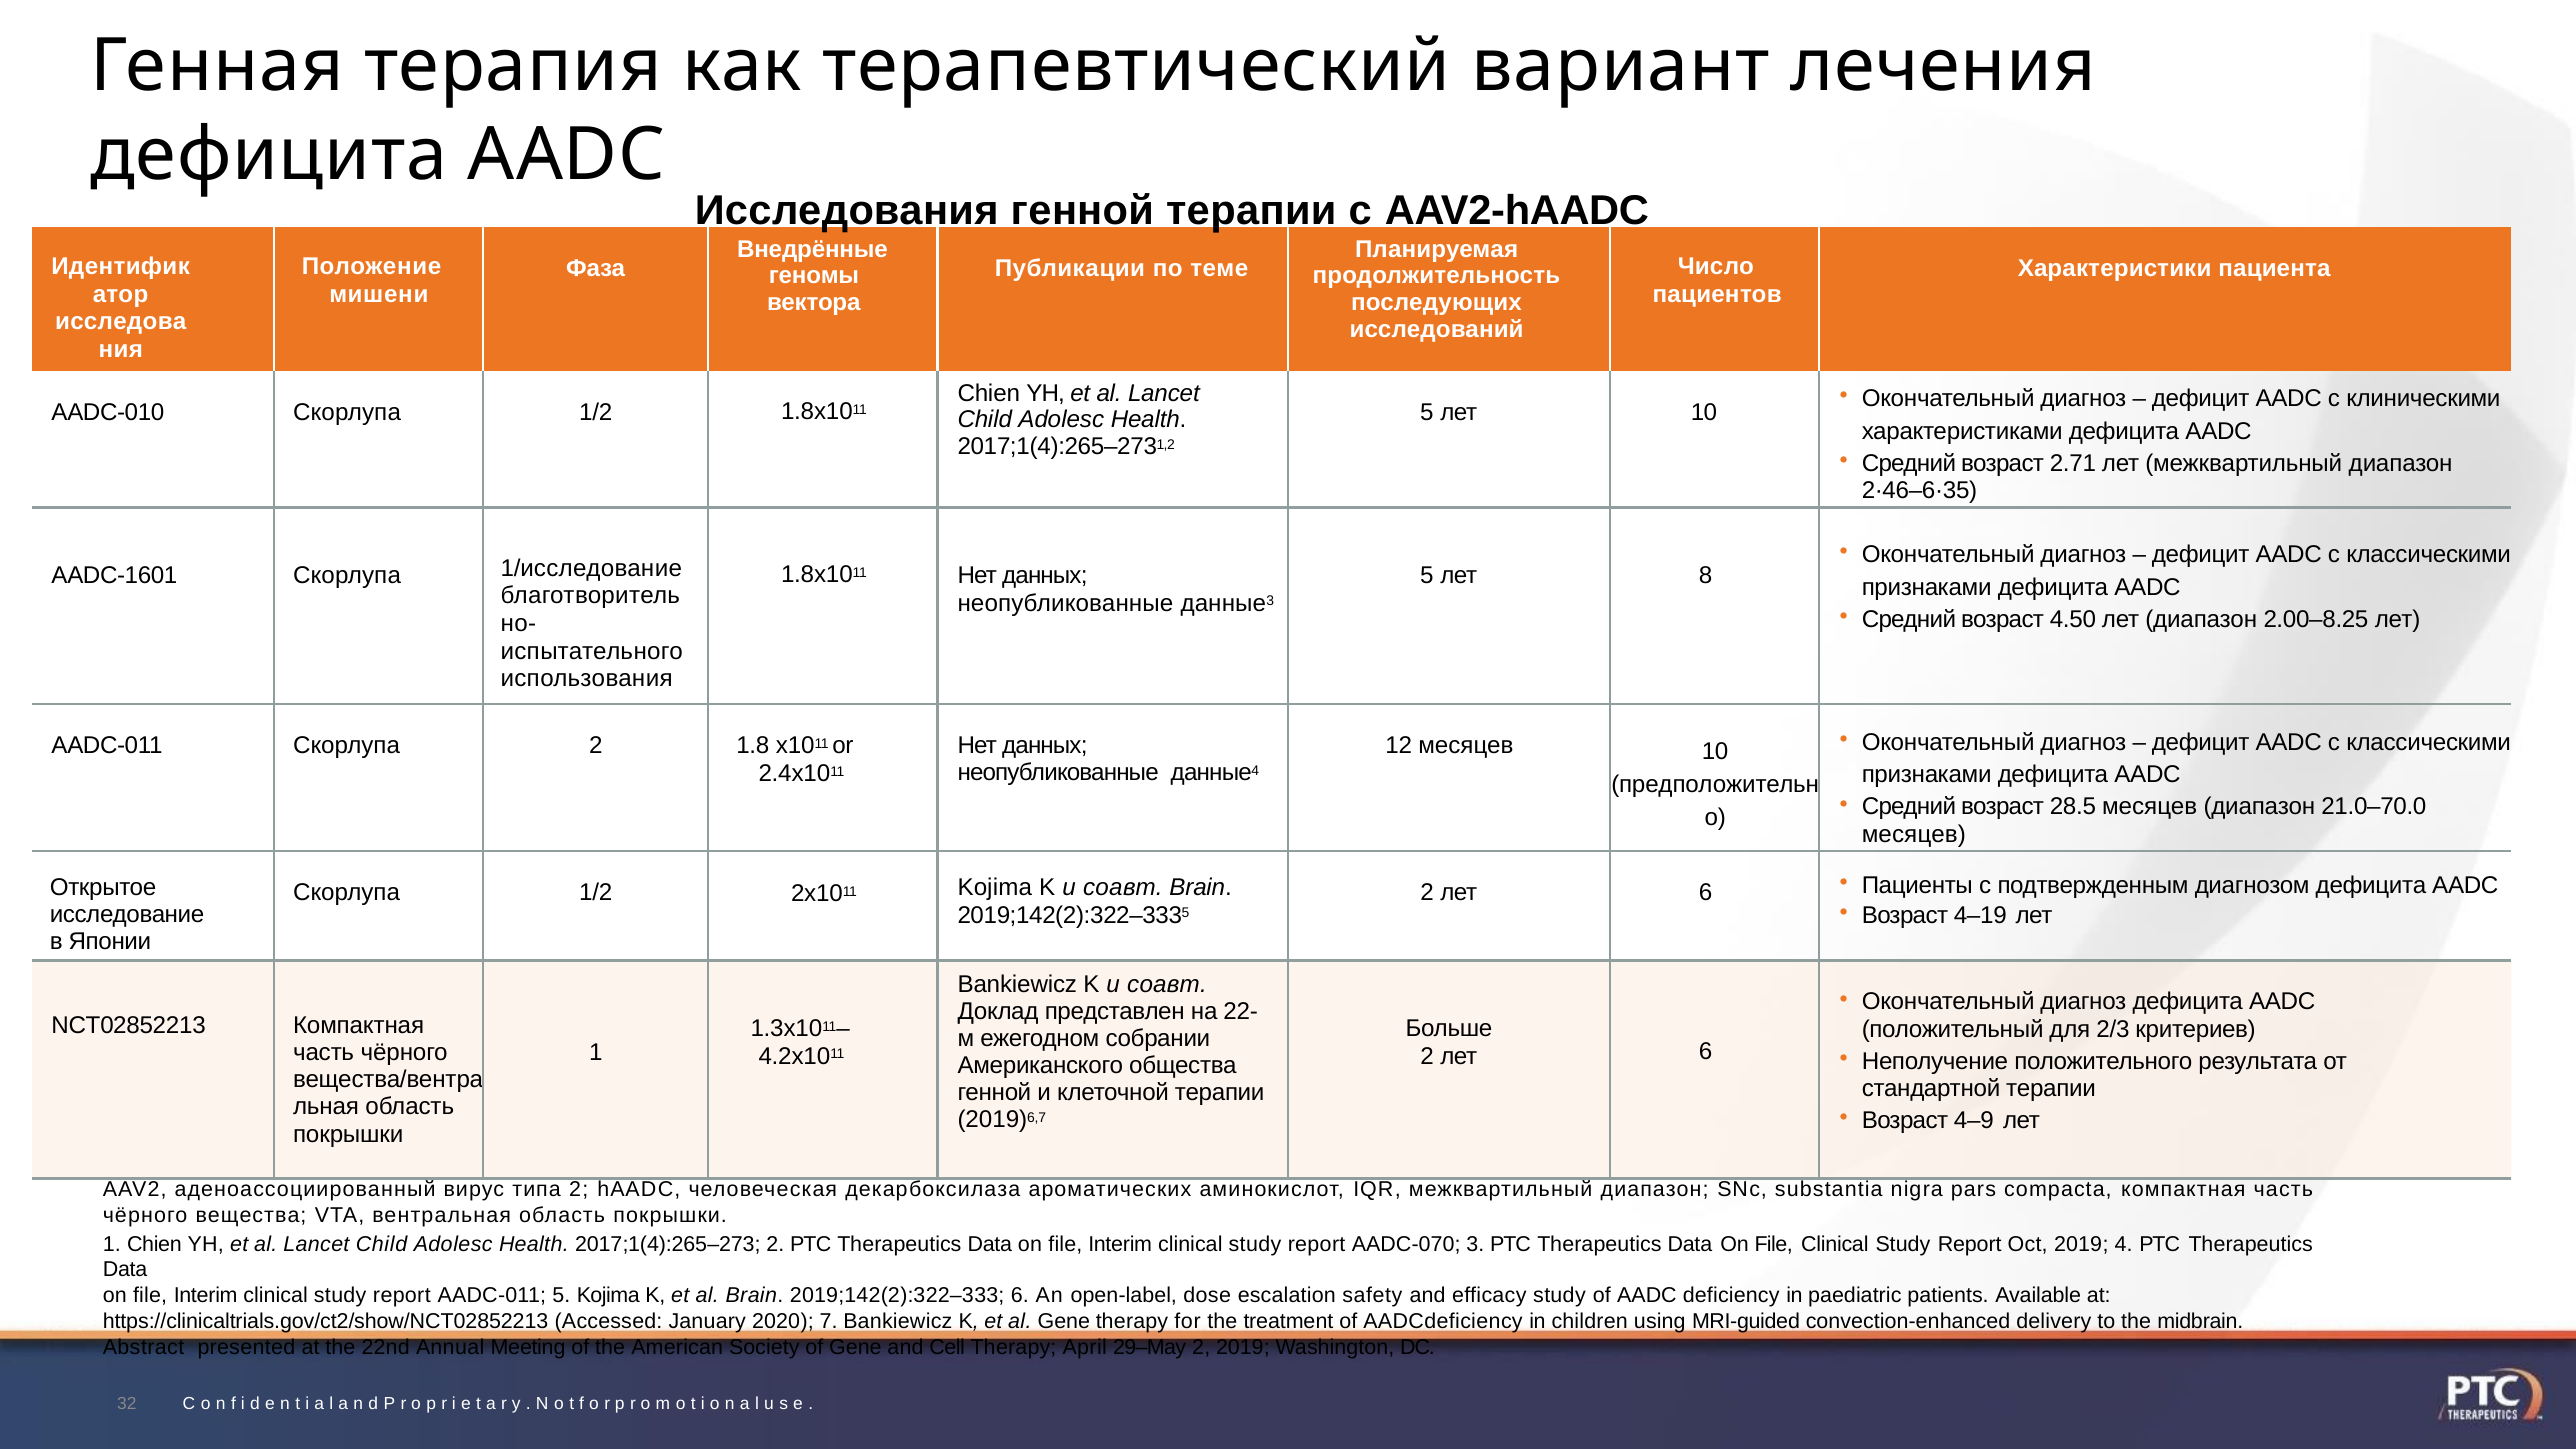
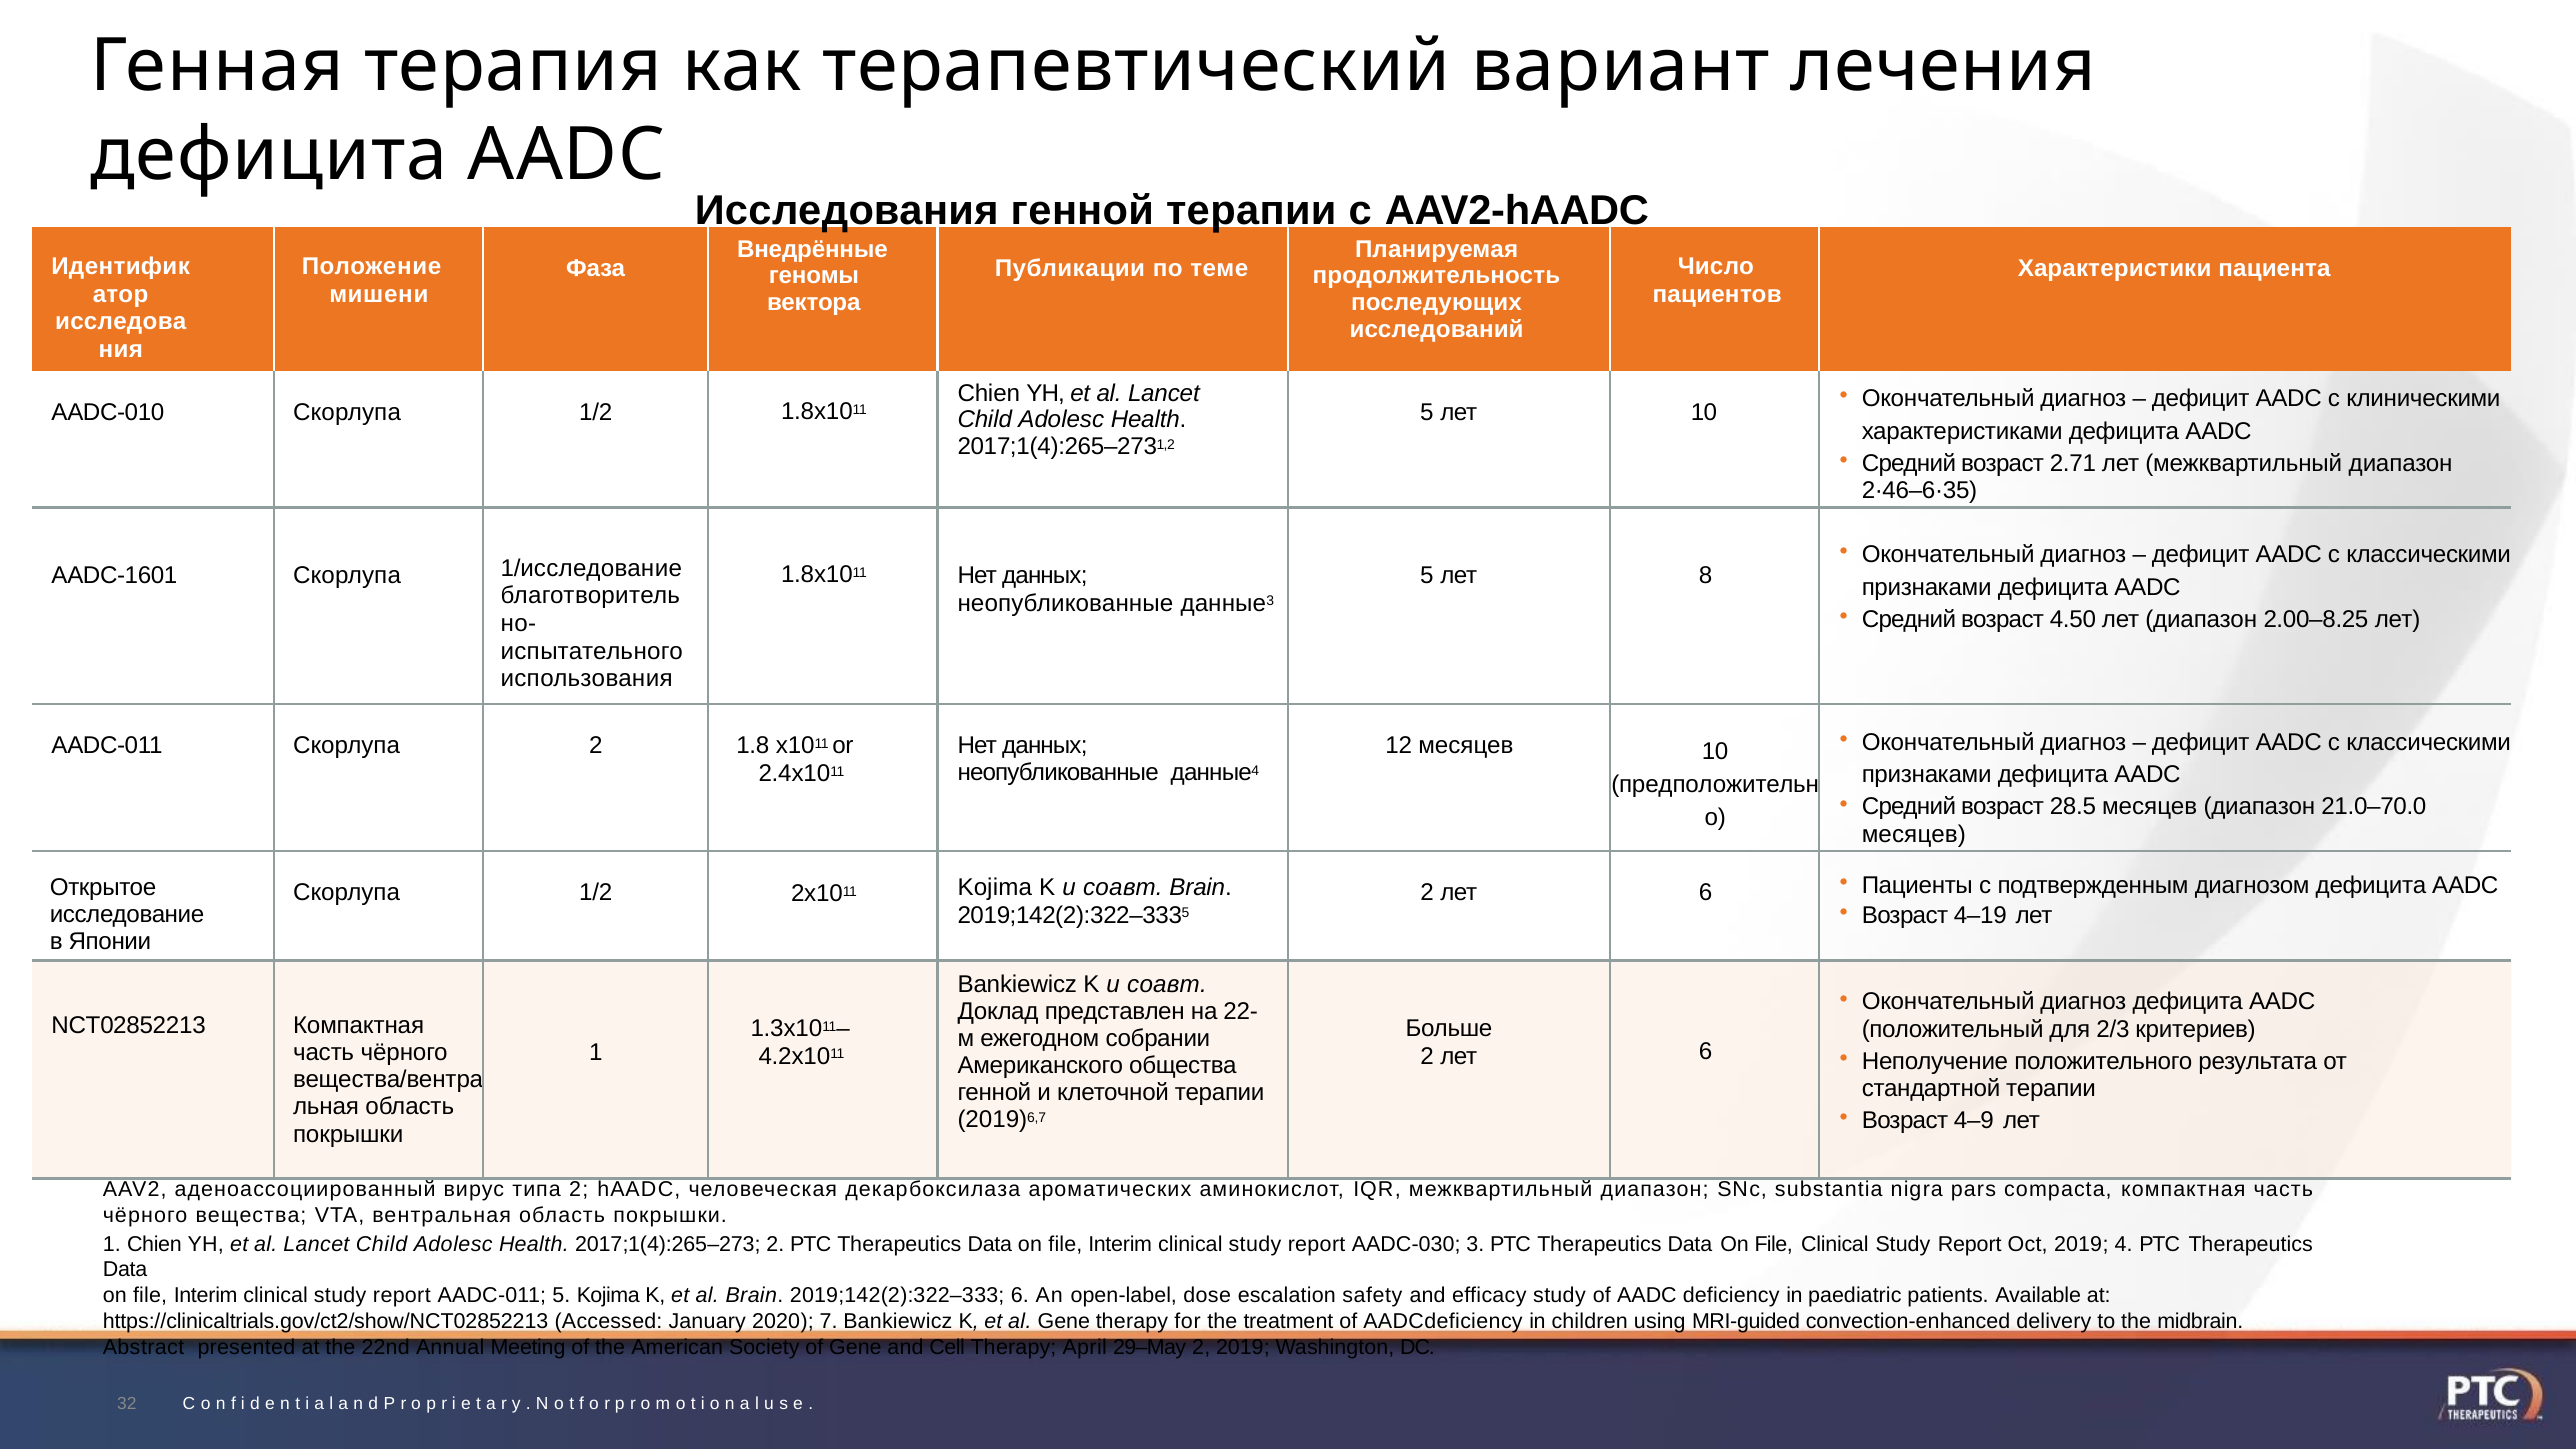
AADC-070: AADC-070 -> AADC-030 (1406, 1244)
